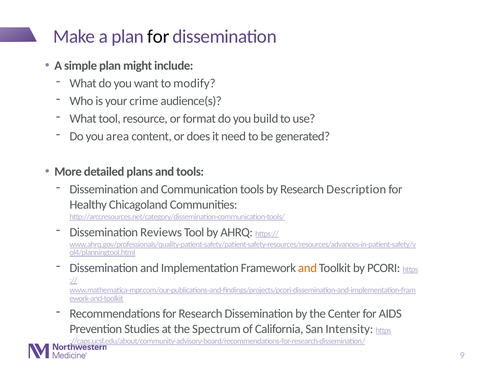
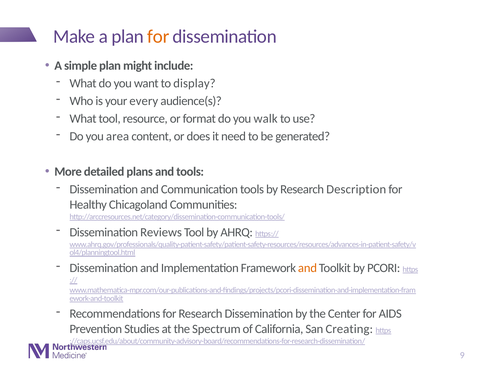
for colour: black -> orange (158, 36)
modify: modify -> display (194, 83)
crime: crime -> every (144, 101)
build: build -> walk (266, 119)
Intensity: Intensity -> Creating (349, 329)
